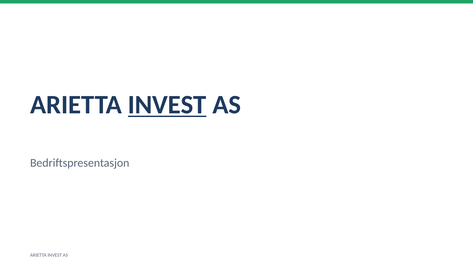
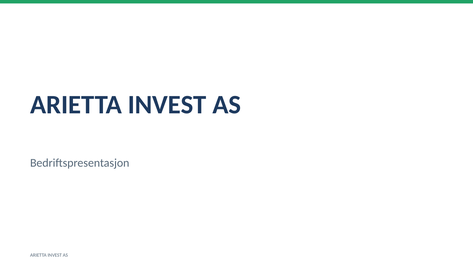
INVEST underline: present -> none (167, 105)
